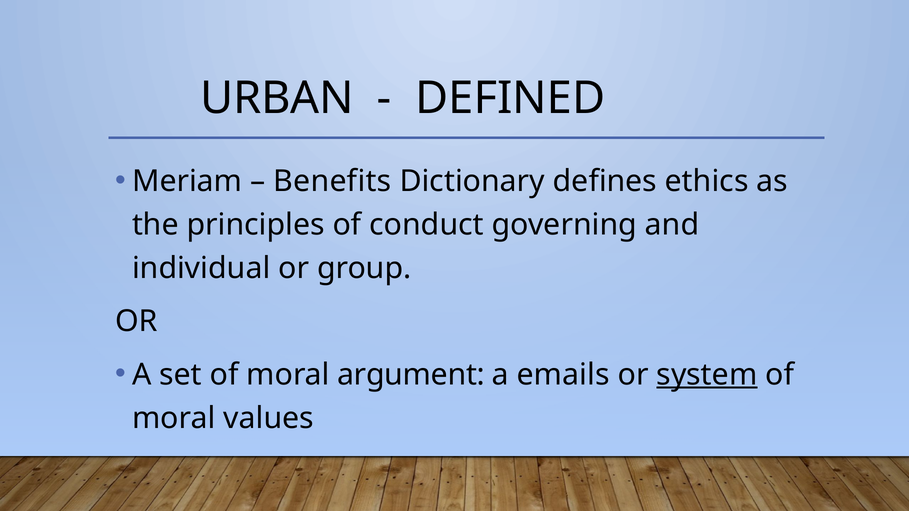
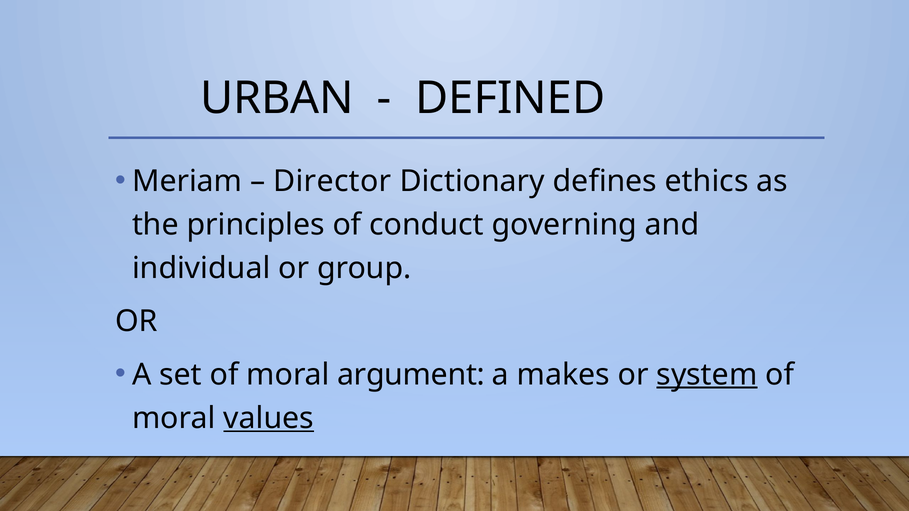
Benefits: Benefits -> Director (332, 181)
emails: emails -> makes (563, 375)
values underline: none -> present (269, 418)
